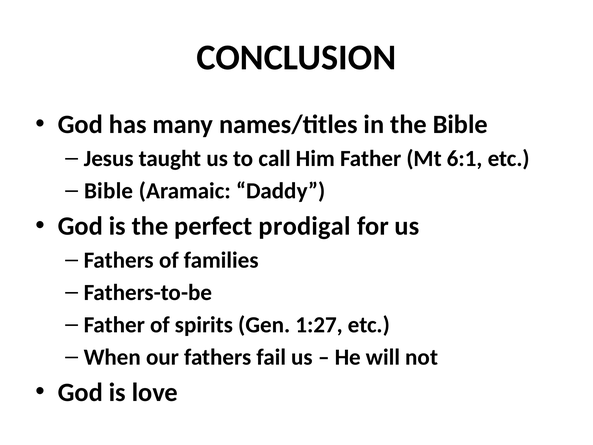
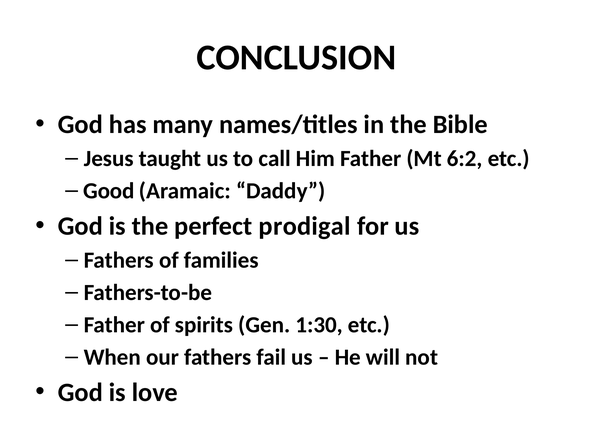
6:1: 6:1 -> 6:2 (465, 158)
Bible: Bible -> Good (109, 191)
1:27: 1:27 -> 1:30 (319, 325)
